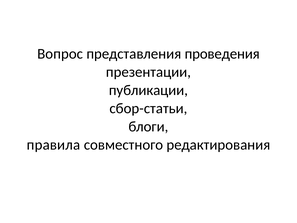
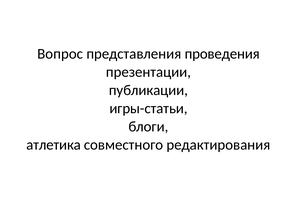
сбор-статьи: сбор-статьи -> игры-статьи (149, 108)
правила: правила -> атлетика (54, 145)
